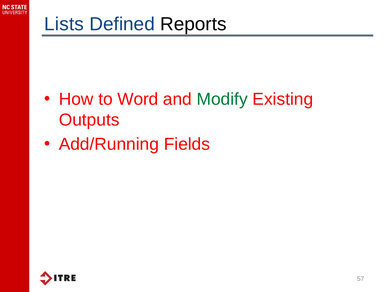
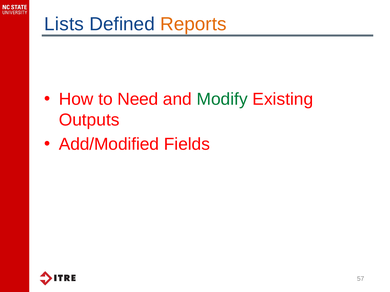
Reports colour: black -> orange (193, 24)
Word: Word -> Need (138, 99)
Add/Running: Add/Running -> Add/Modified (109, 145)
